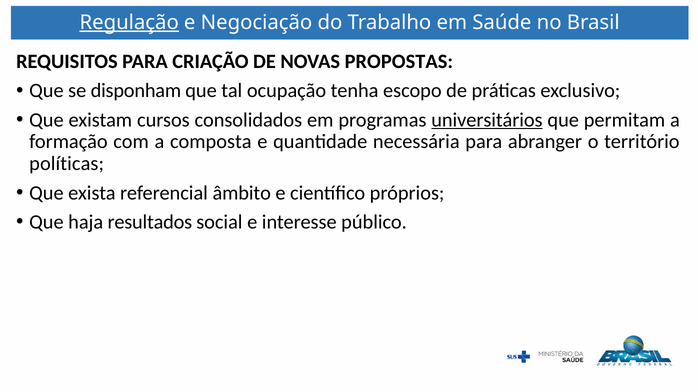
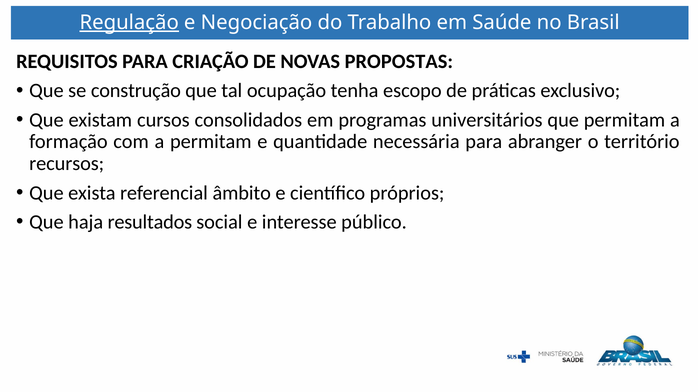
disponham: disponham -> construção (136, 91)
universitários underline: present -> none (487, 120)
a composta: composta -> permitam (211, 142)
políticas: políticas -> recursos (67, 164)
